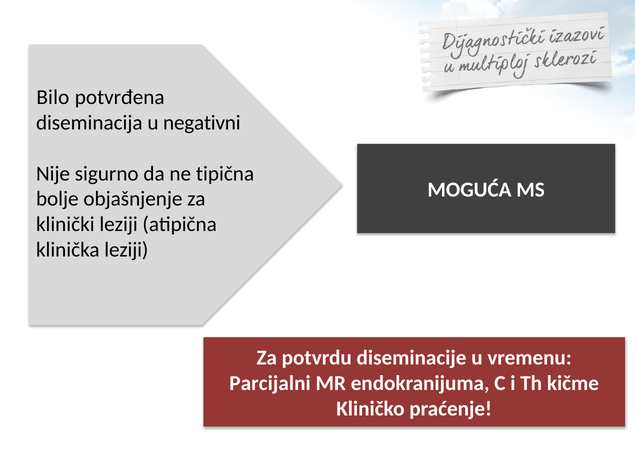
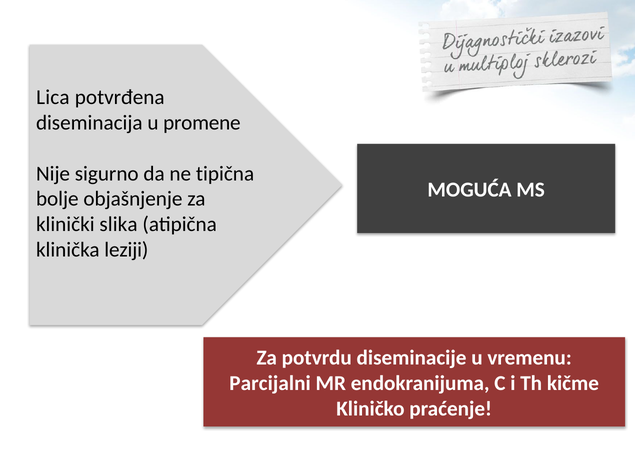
Bilo: Bilo -> Lica (53, 97)
negativni: negativni -> promene (202, 123)
klinički leziji: leziji -> slika (118, 224)
